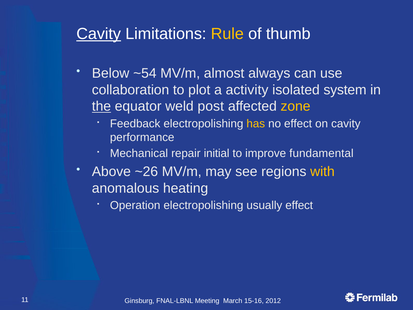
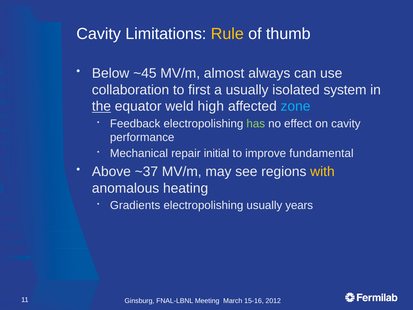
Cavity underline: present -> none (99, 34)
~54: ~54 -> ~45 (145, 73)
plot: plot -> first (199, 90)
a activity: activity -> usually (247, 90)
post: post -> high (211, 106)
zone colour: yellow -> light blue (296, 106)
has colour: yellow -> light green (256, 124)
~26: ~26 -> ~37 (146, 171)
Operation: Operation -> Gradients (135, 205)
usually effect: effect -> years (299, 205)
